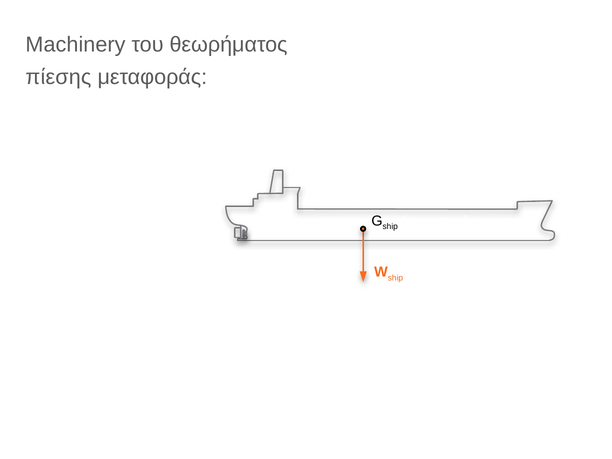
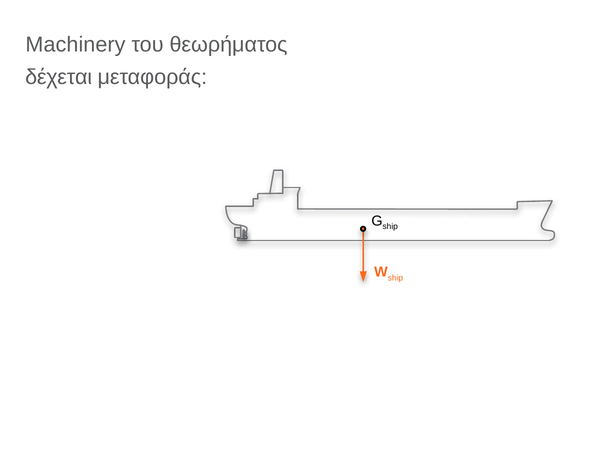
πίεσης: πίεσης -> δέχεται (59, 77)
